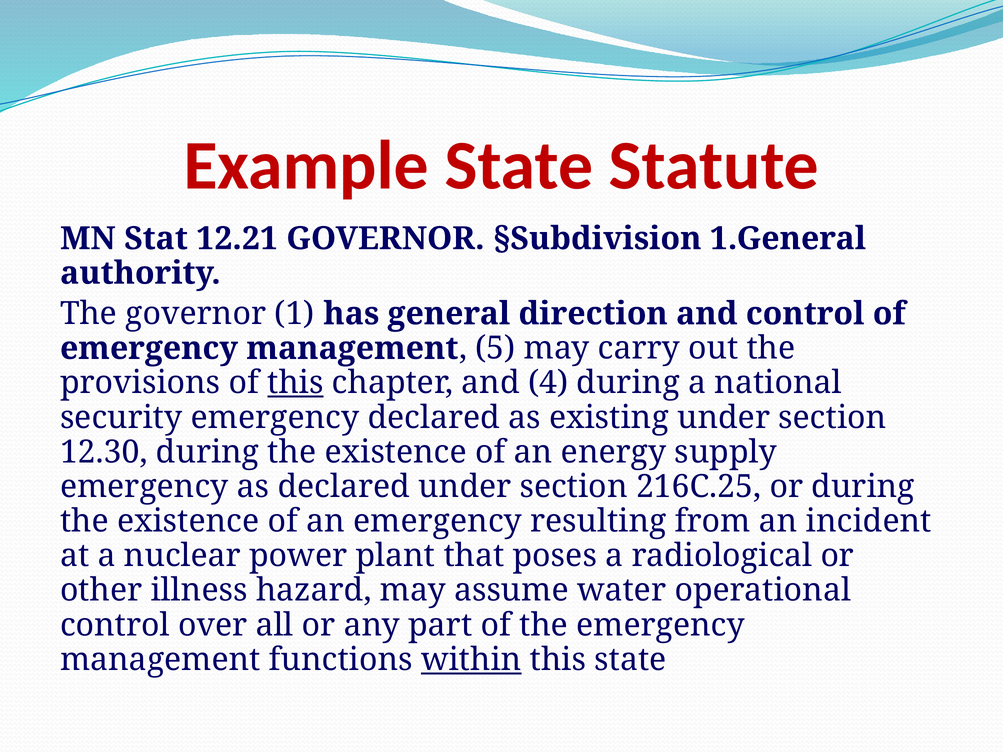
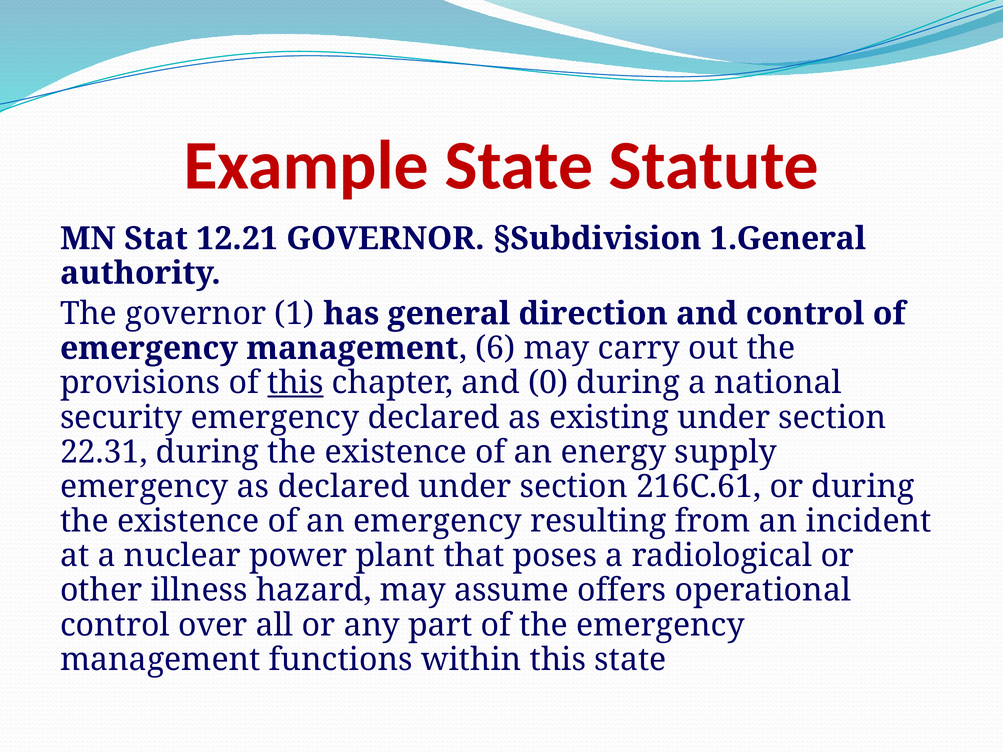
5: 5 -> 6 (495, 348)
4: 4 -> 0 (548, 383)
12.30: 12.30 -> 22.31 (104, 452)
216C.25: 216C.25 -> 216C.61 (699, 487)
water: water -> offers (622, 591)
within underline: present -> none (471, 660)
